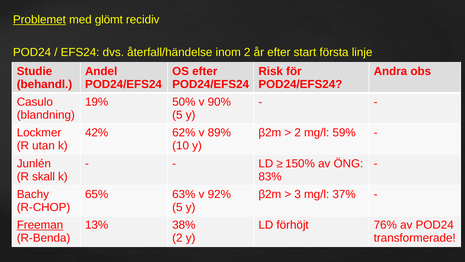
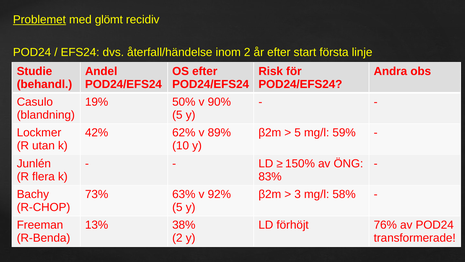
2: 2 -> 5 (298, 133)
skall: skall -> flera (43, 176)
65%: 65% -> 73% (97, 194)
37%: 37% -> 58% (344, 194)
Freeman underline: present -> none (40, 225)
